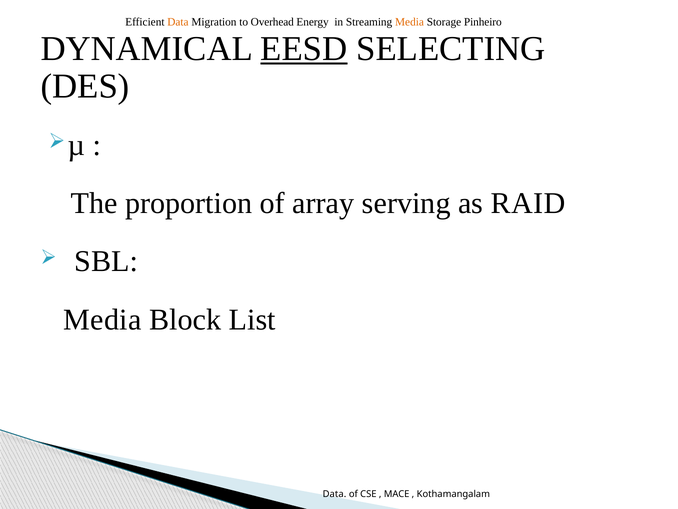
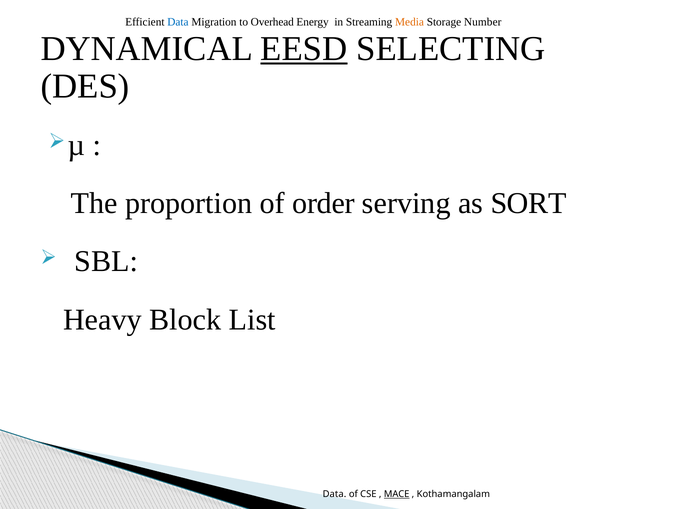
Data colour: orange -> blue (178, 22)
Pinheiro: Pinheiro -> Number (483, 22)
array: array -> order (324, 203)
RAID: RAID -> SORT (529, 203)
Media: Media -> Heavy (103, 319)
MACE underline: none -> present (397, 494)
